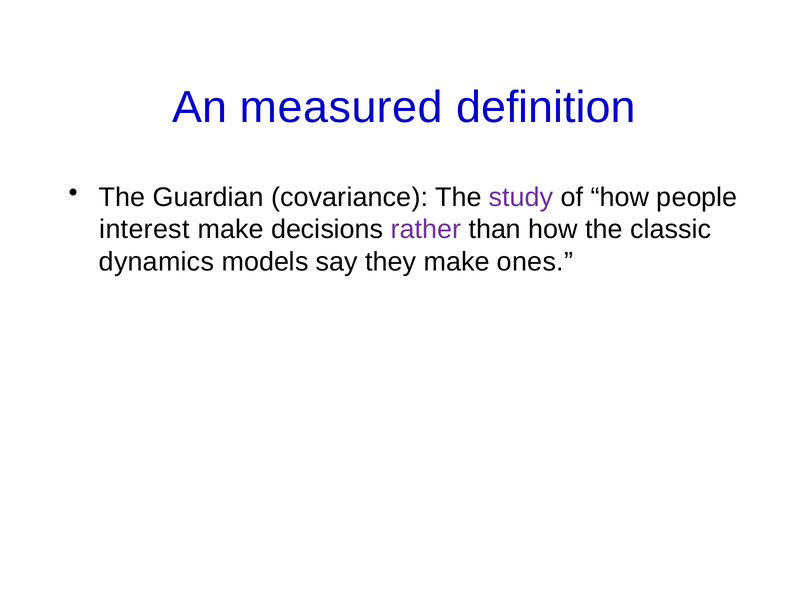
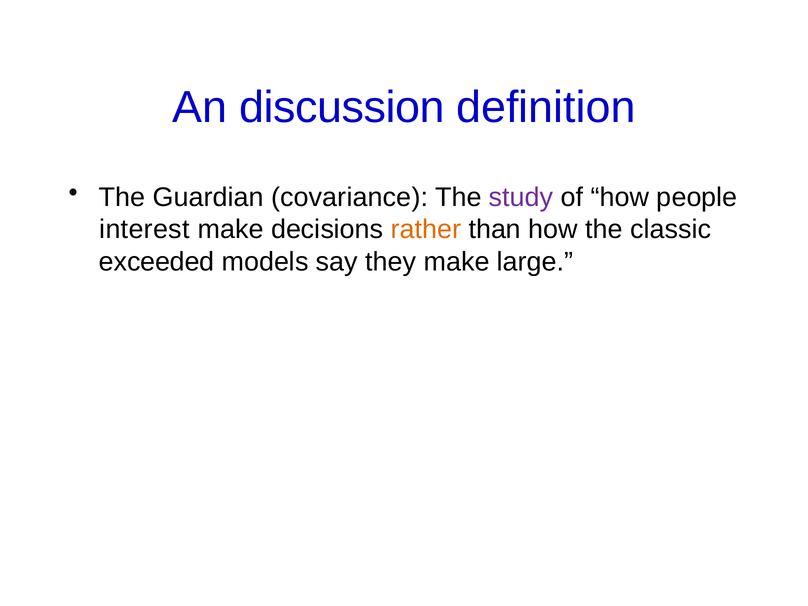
measured: measured -> discussion (342, 107)
rather colour: purple -> orange (426, 229)
dynamics: dynamics -> exceeded (157, 262)
ones: ones -> large (535, 262)
